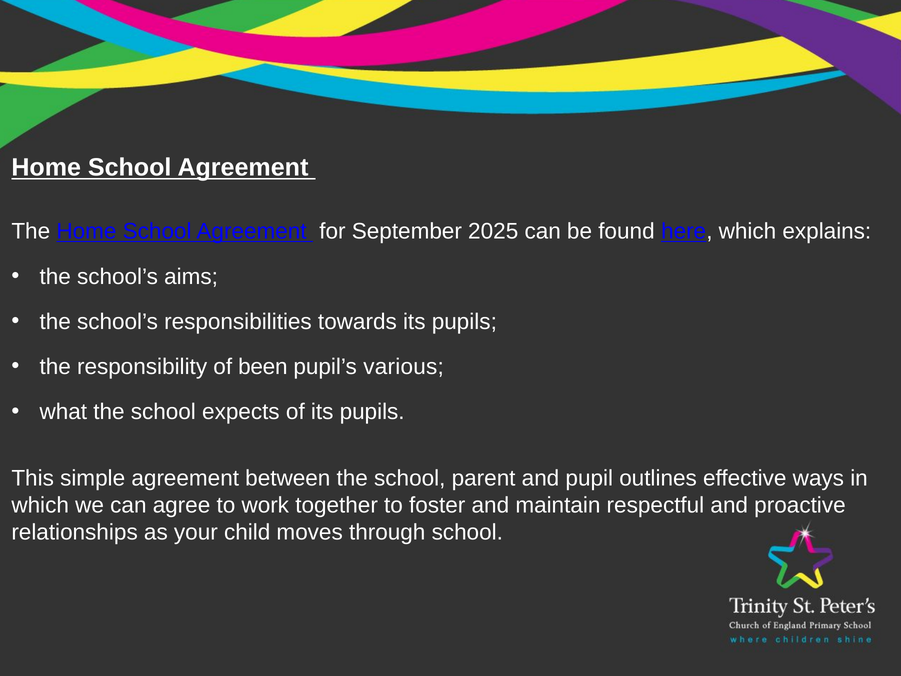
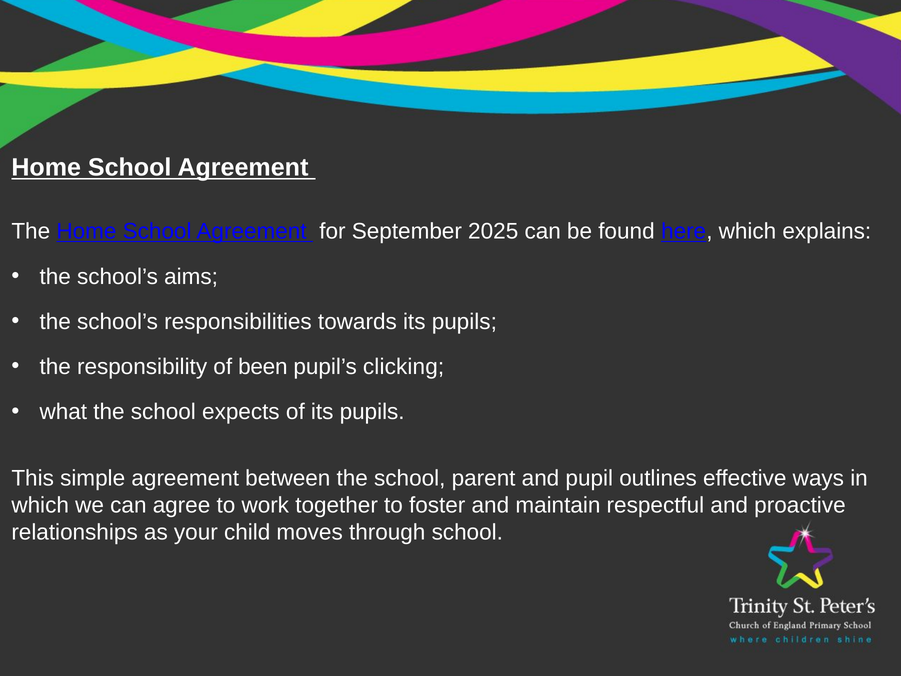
various: various -> clicking (404, 367)
